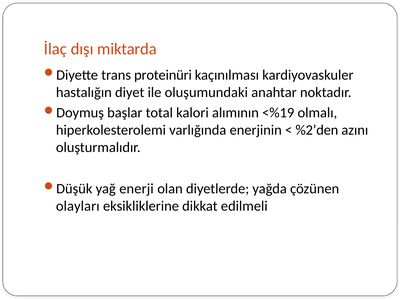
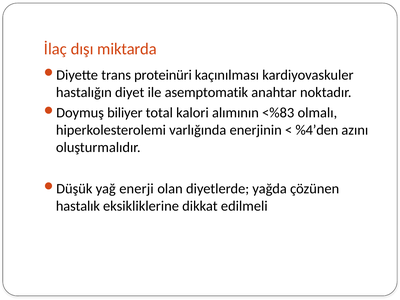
oluşumundaki: oluşumundaki -> asemptomatik (206, 92)
başlar: başlar -> biliyer (125, 113)
<%19: <%19 -> <%83 (278, 113)
%2’den: %2’den -> %4’den (317, 130)
olayları: olayları -> hastalık (78, 206)
